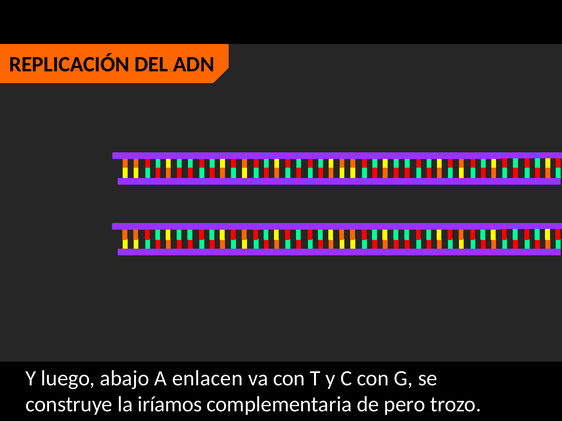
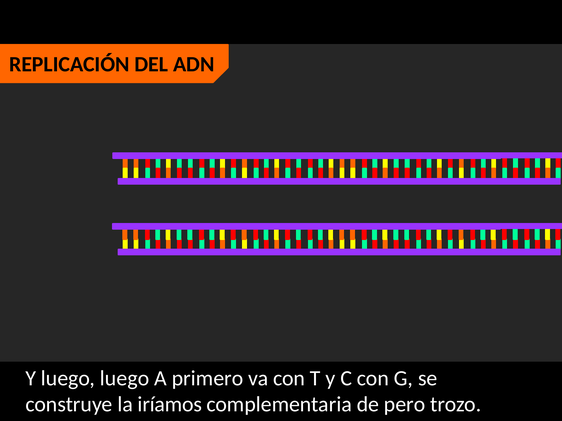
luego abajo: abajo -> luego (125, 379)
enlacen: enlacen -> primero (208, 379)
